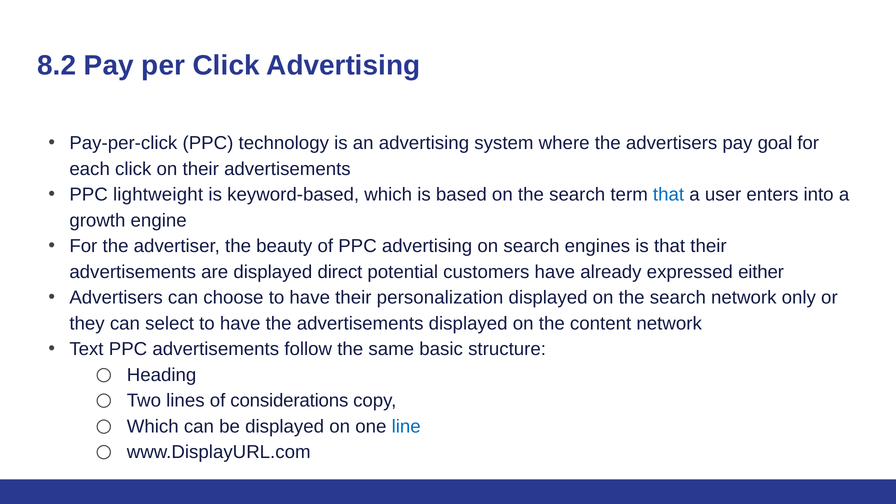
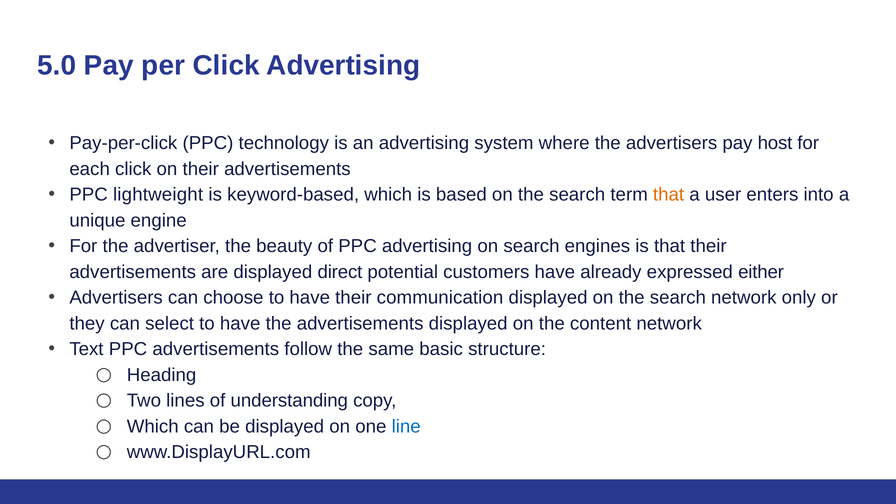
8.2: 8.2 -> 5.0 (57, 66)
goal: goal -> host (775, 143)
that colour: blue -> orange (669, 195)
growth: growth -> unique (97, 220)
personalization: personalization -> communication (440, 298)
considerations: considerations -> understanding (289, 401)
